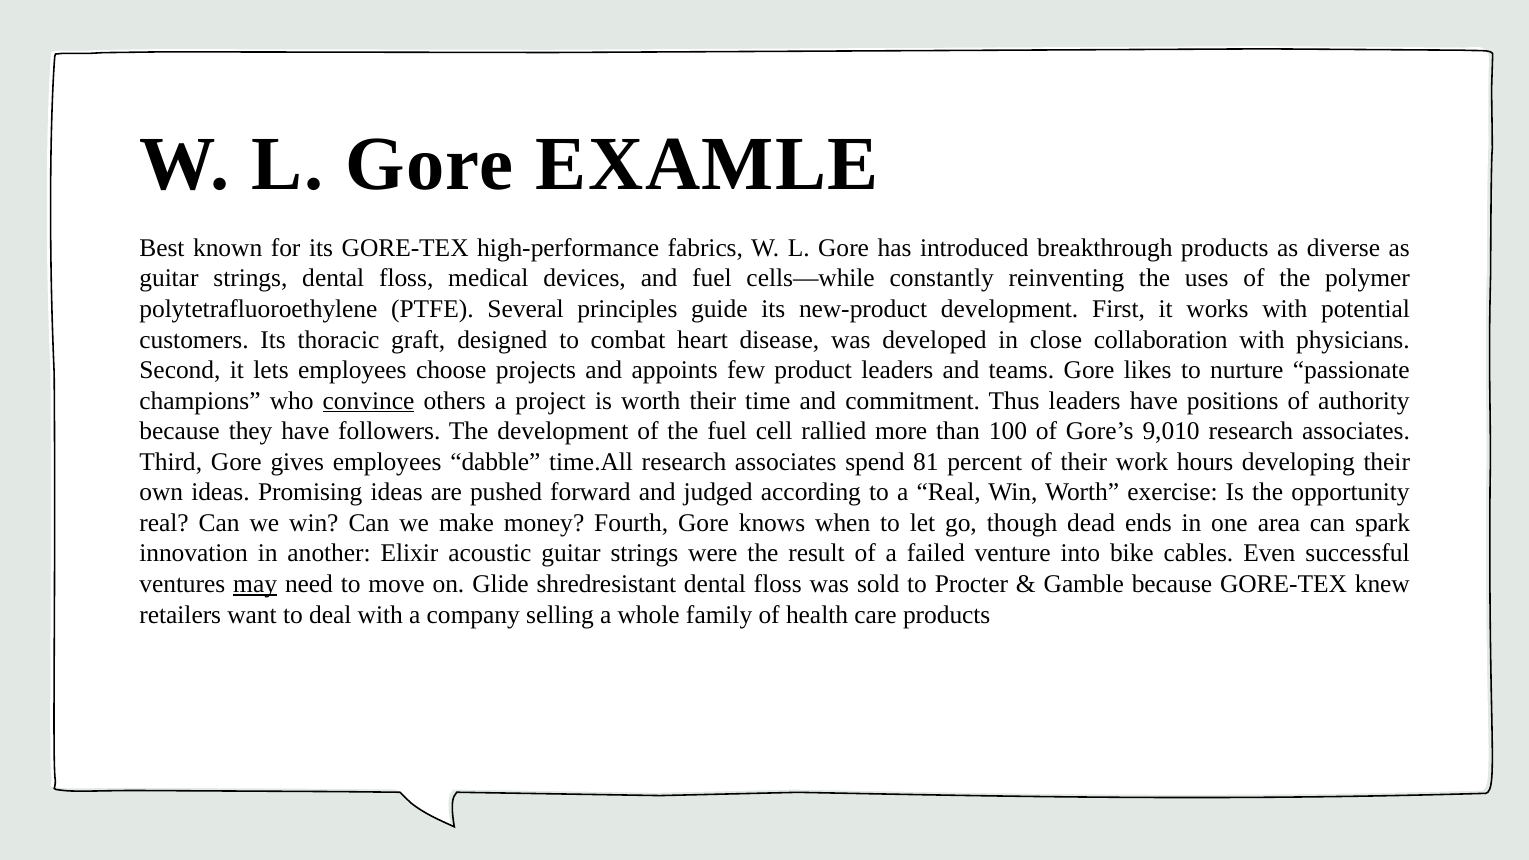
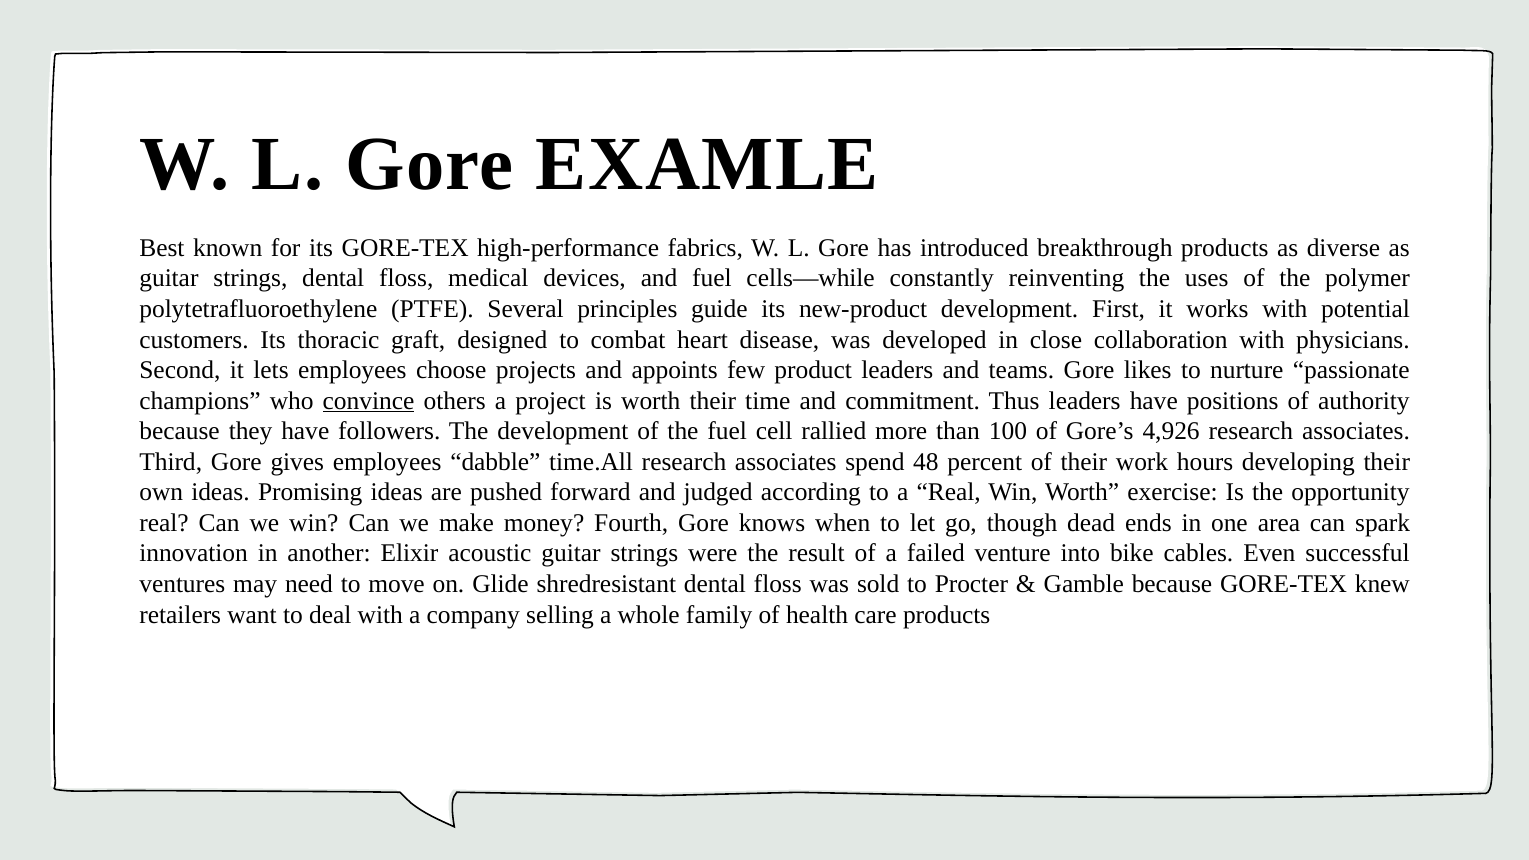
9,010: 9,010 -> 4,926 (1171, 431)
81: 81 -> 48 (926, 462)
may underline: present -> none (255, 584)
